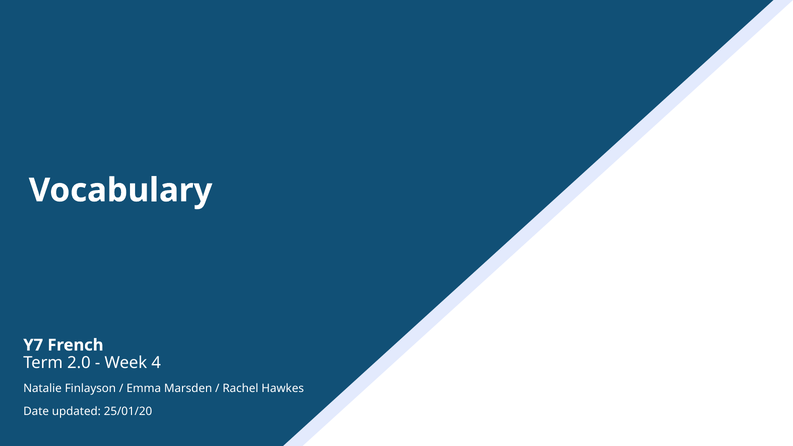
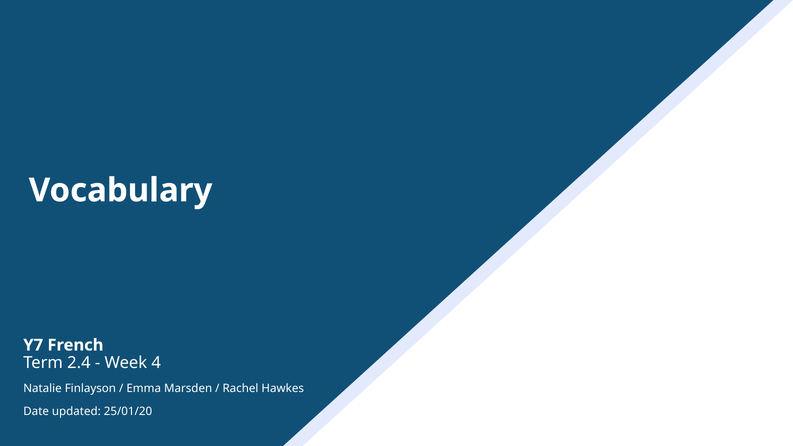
2.0: 2.0 -> 2.4 (79, 363)
